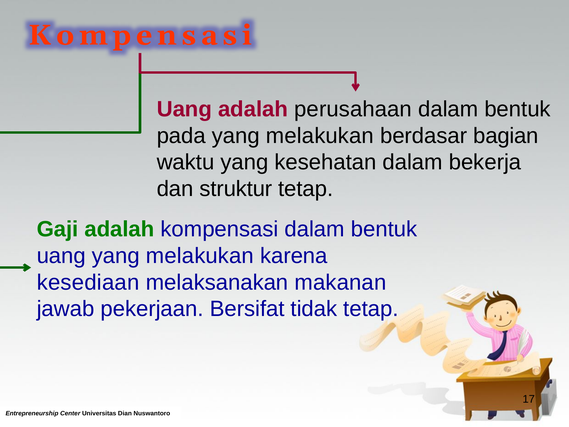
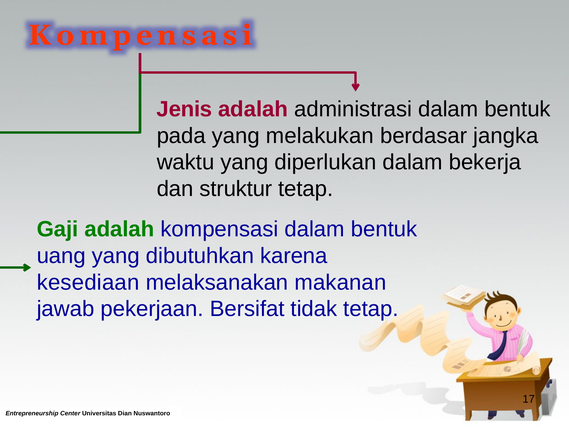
Uang: Uang -> Jenis (184, 109)
perusahaan: perusahaan -> administrasi (353, 109)
bagian: bagian -> jangka (506, 136)
kesehatan: kesehatan -> diperlukan (325, 162)
melakukan: melakukan -> dibutuhkan (200, 256)
